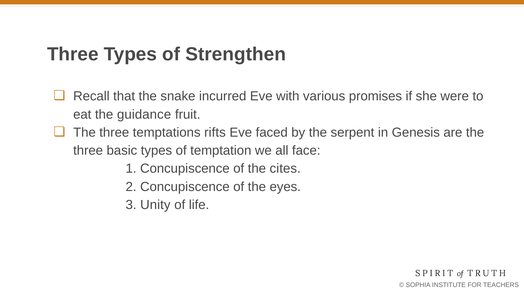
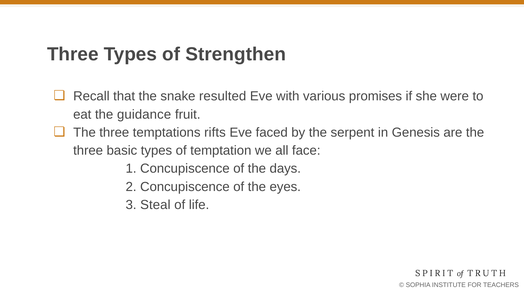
incurred: incurred -> resulted (223, 96)
cites: cites -> days (285, 168)
Unity: Unity -> Steal (155, 205)
